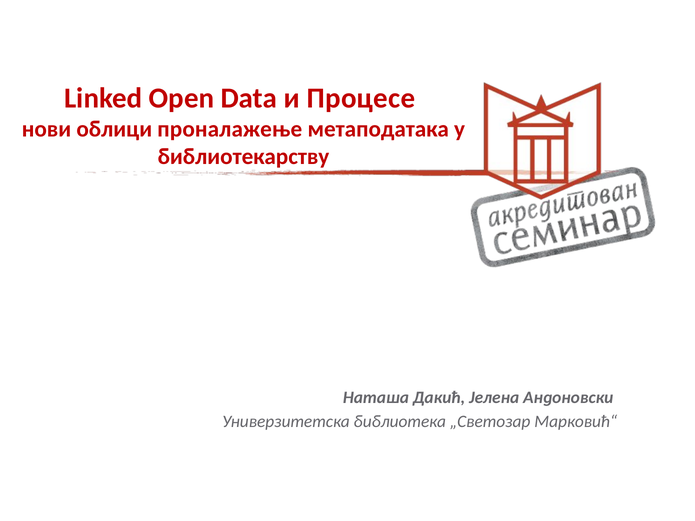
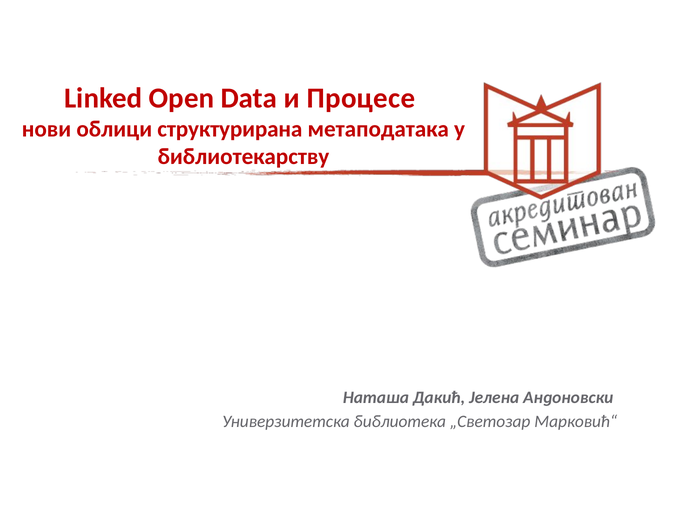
проналажење: проналажење -> структурирана (230, 129)
